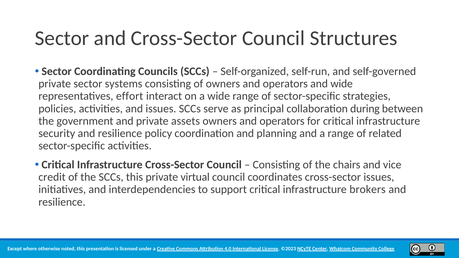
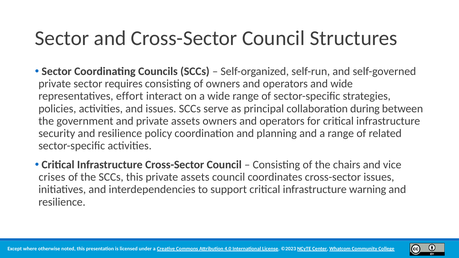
systems: systems -> requires (124, 84)
credit: credit -> crises (52, 177)
this private virtual: virtual -> assets (195, 177)
brokers: brokers -> warning (368, 190)
